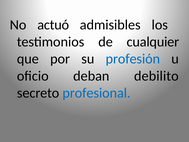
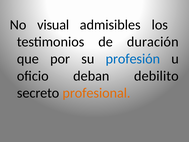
actuó: actuó -> visual (53, 25)
cualquier: cualquier -> duración (153, 42)
profesional colour: blue -> orange (97, 93)
